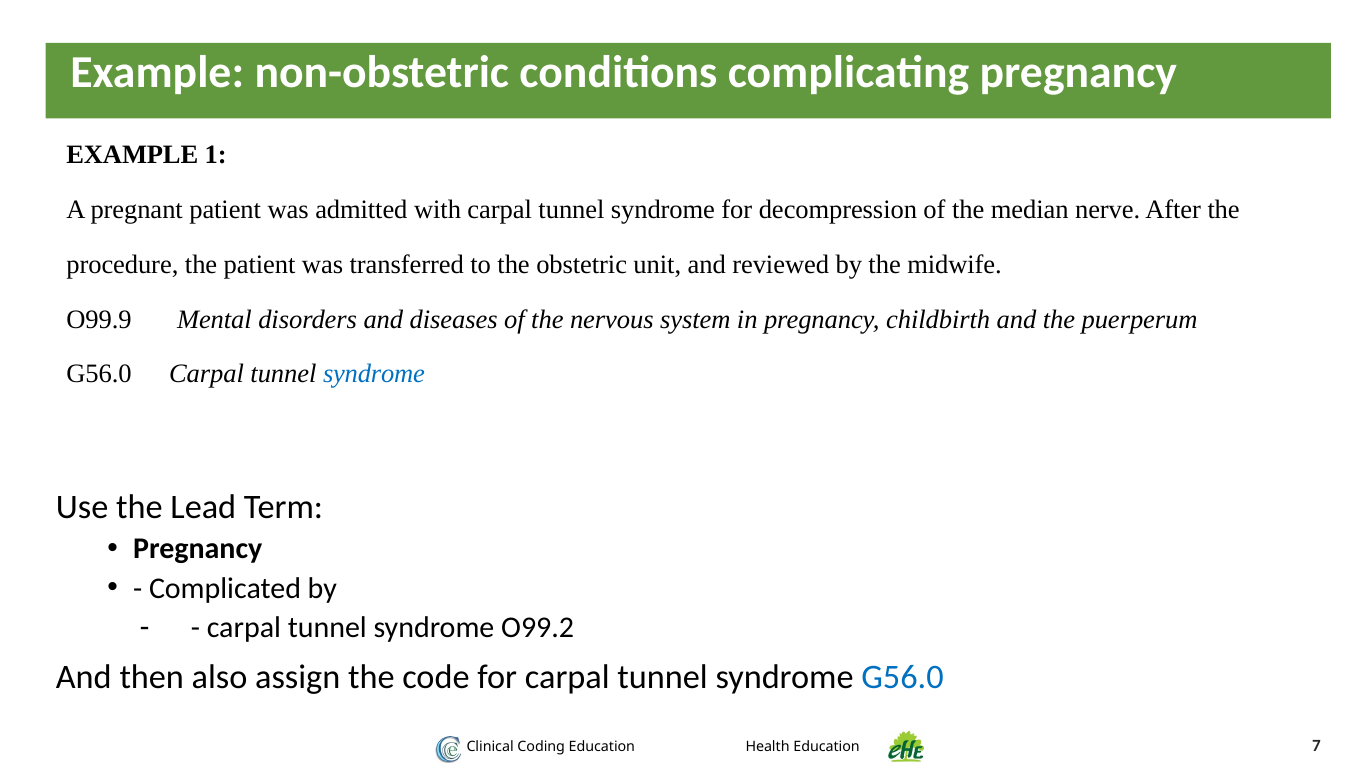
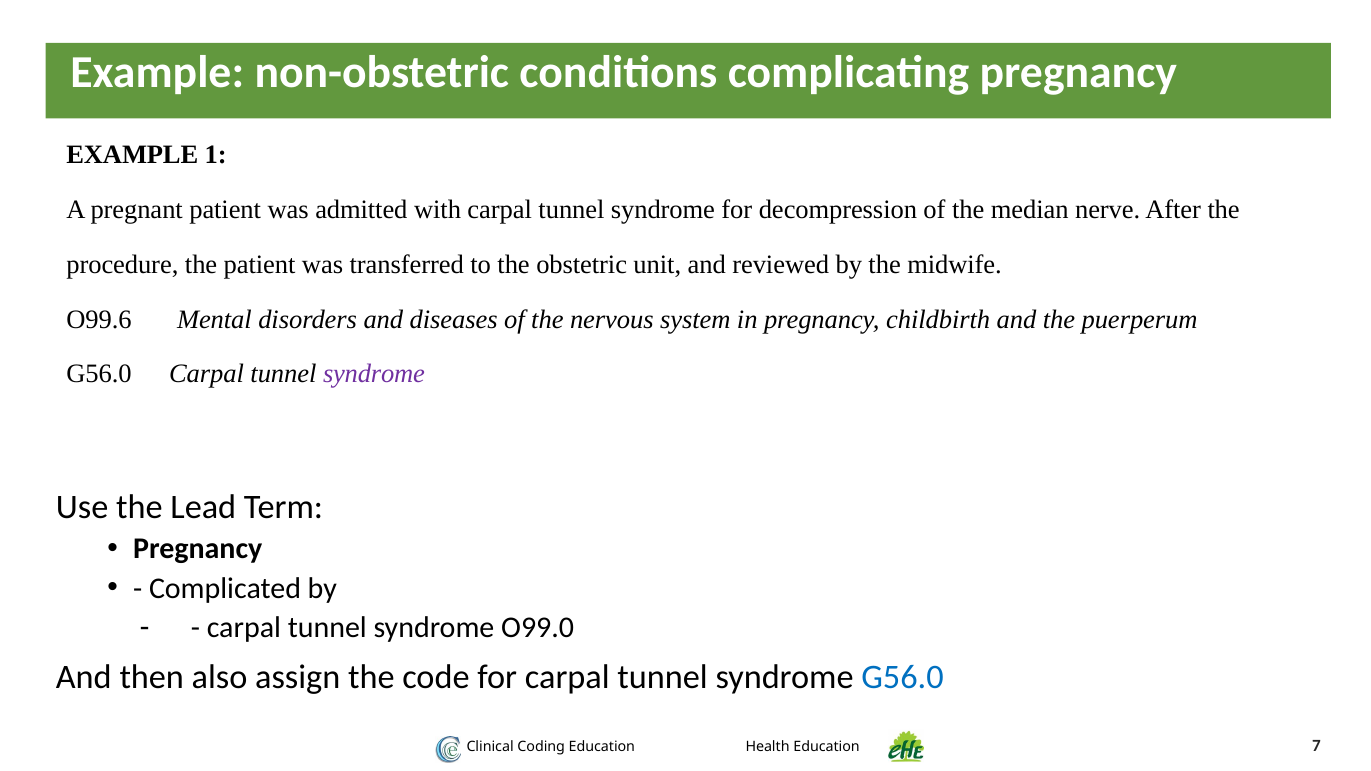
O99.9: O99.9 -> O99.6 (99, 319)
syndrome colour: blue -> purple (374, 374)
O99.2: O99.2 -> O99.0 (538, 628)
